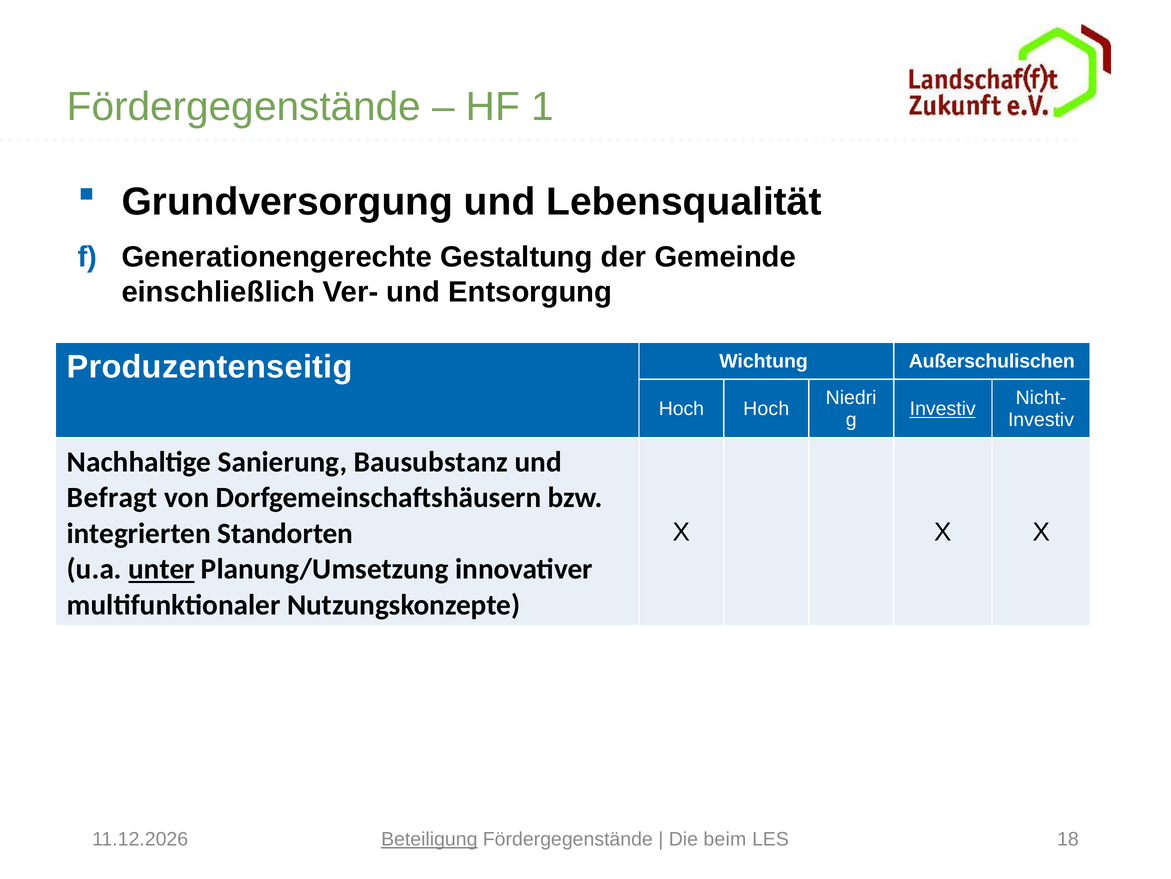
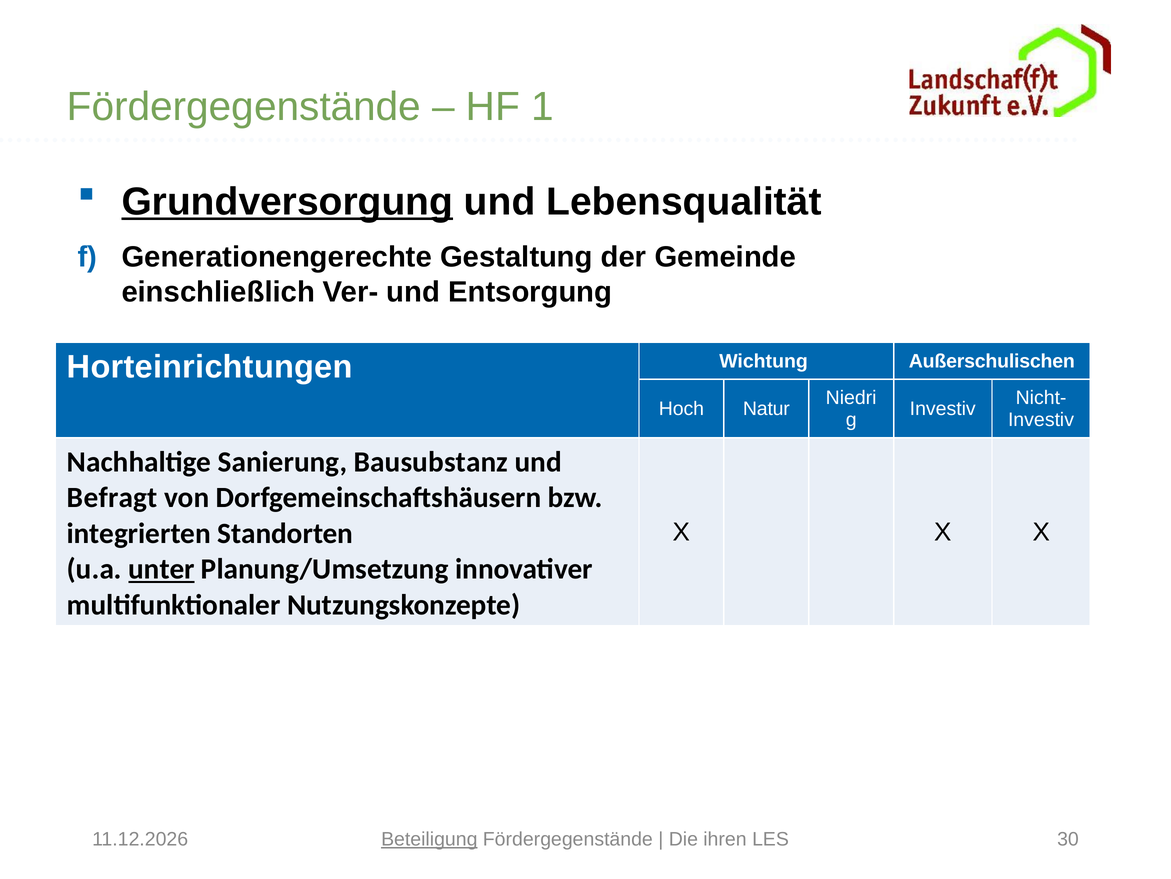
Grundversorgung underline: none -> present (287, 202)
Produzentenseitig: Produzentenseitig -> Horteinrichtungen (210, 367)
Hoch Hoch: Hoch -> Natur (766, 409)
Investiv underline: present -> none (943, 409)
beim: beim -> ihren (725, 839)
18: 18 -> 30 (1068, 839)
